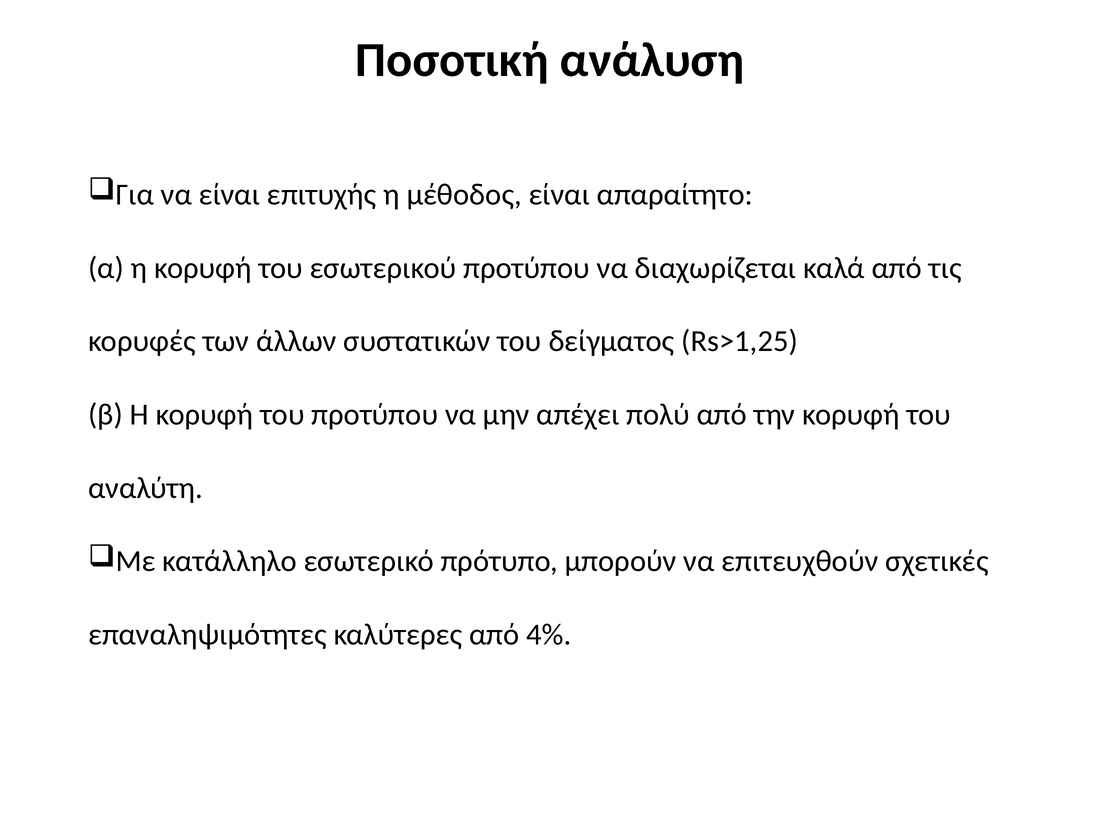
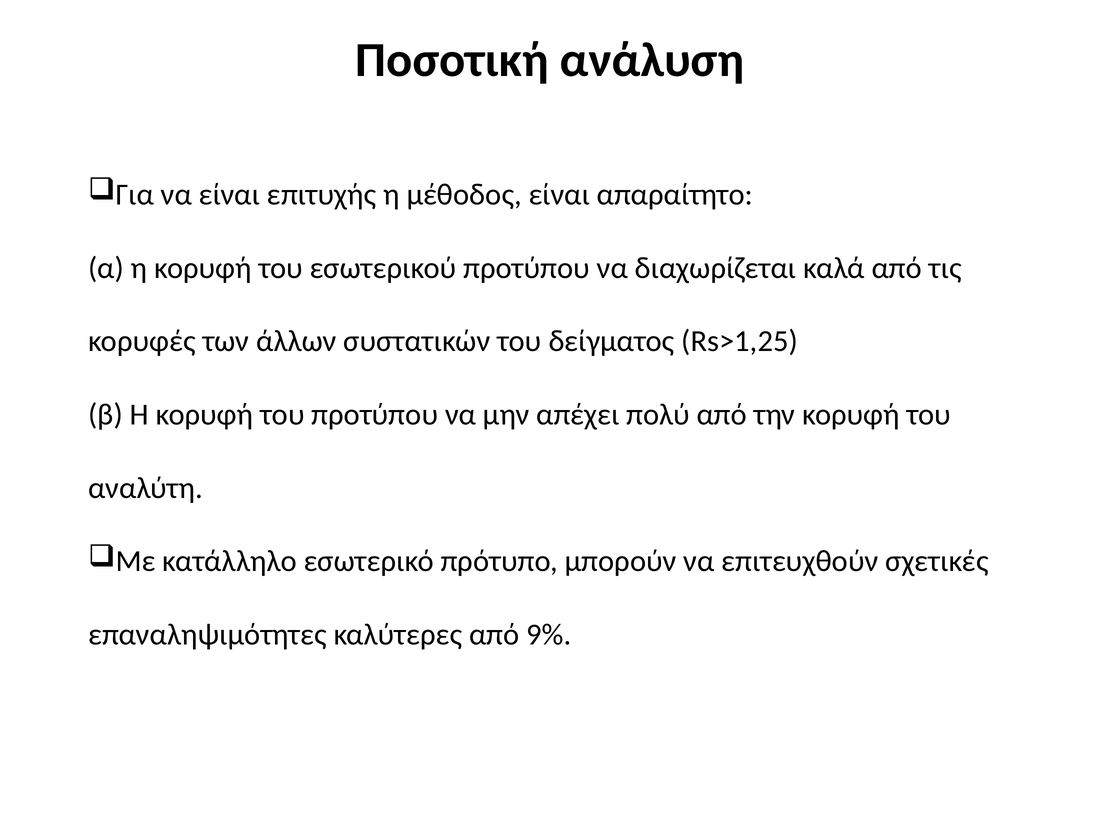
4%: 4% -> 9% (549, 635)
